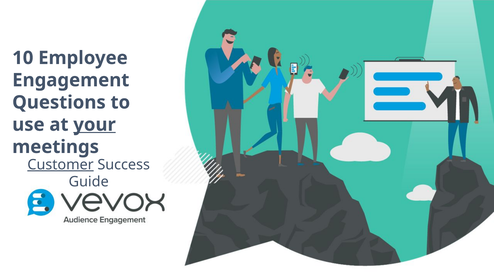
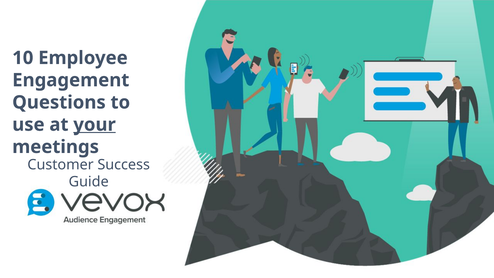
Customer underline: present -> none (61, 165)
